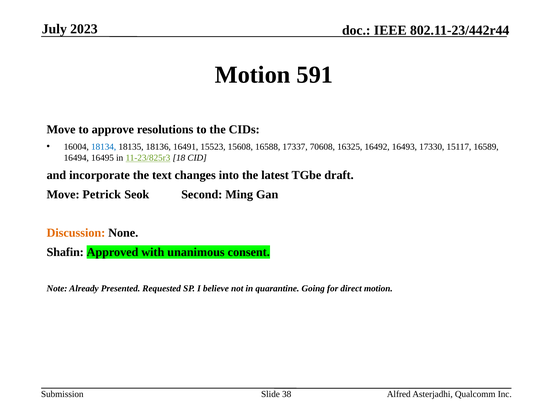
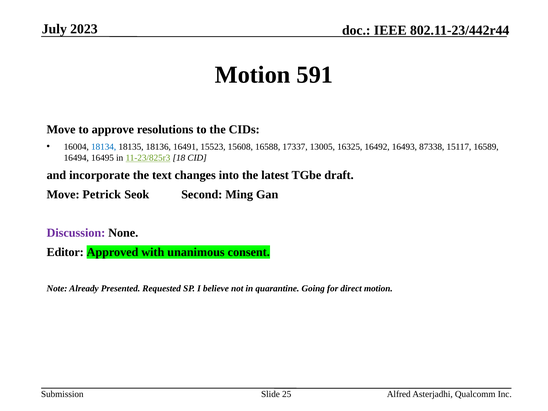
70608: 70608 -> 13005 (322, 147)
17330: 17330 -> 87338 (432, 147)
Discussion colour: orange -> purple (76, 233)
Shafin: Shafin -> Editor (65, 252)
38: 38 -> 25 (287, 394)
